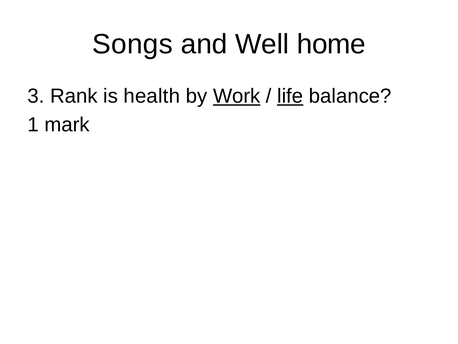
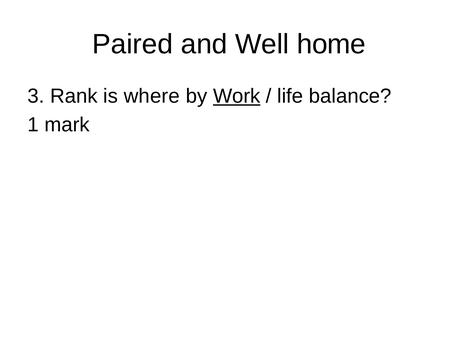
Songs: Songs -> Paired (133, 44)
health: health -> where (152, 96)
life underline: present -> none (290, 96)
